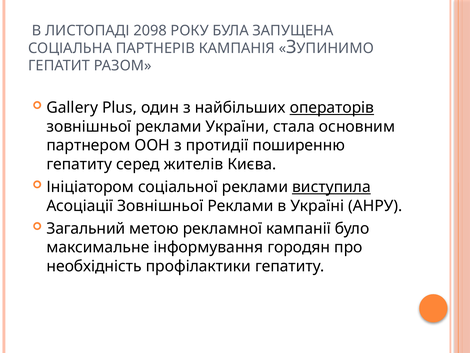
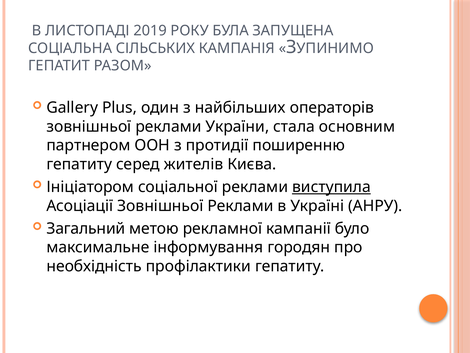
2098: 2098 -> 2019 (150, 31)
ПАРТНЕРІВ: ПАРТНЕРІВ -> СІЛЬСЬКИХ (155, 48)
операторів underline: present -> none (332, 108)
